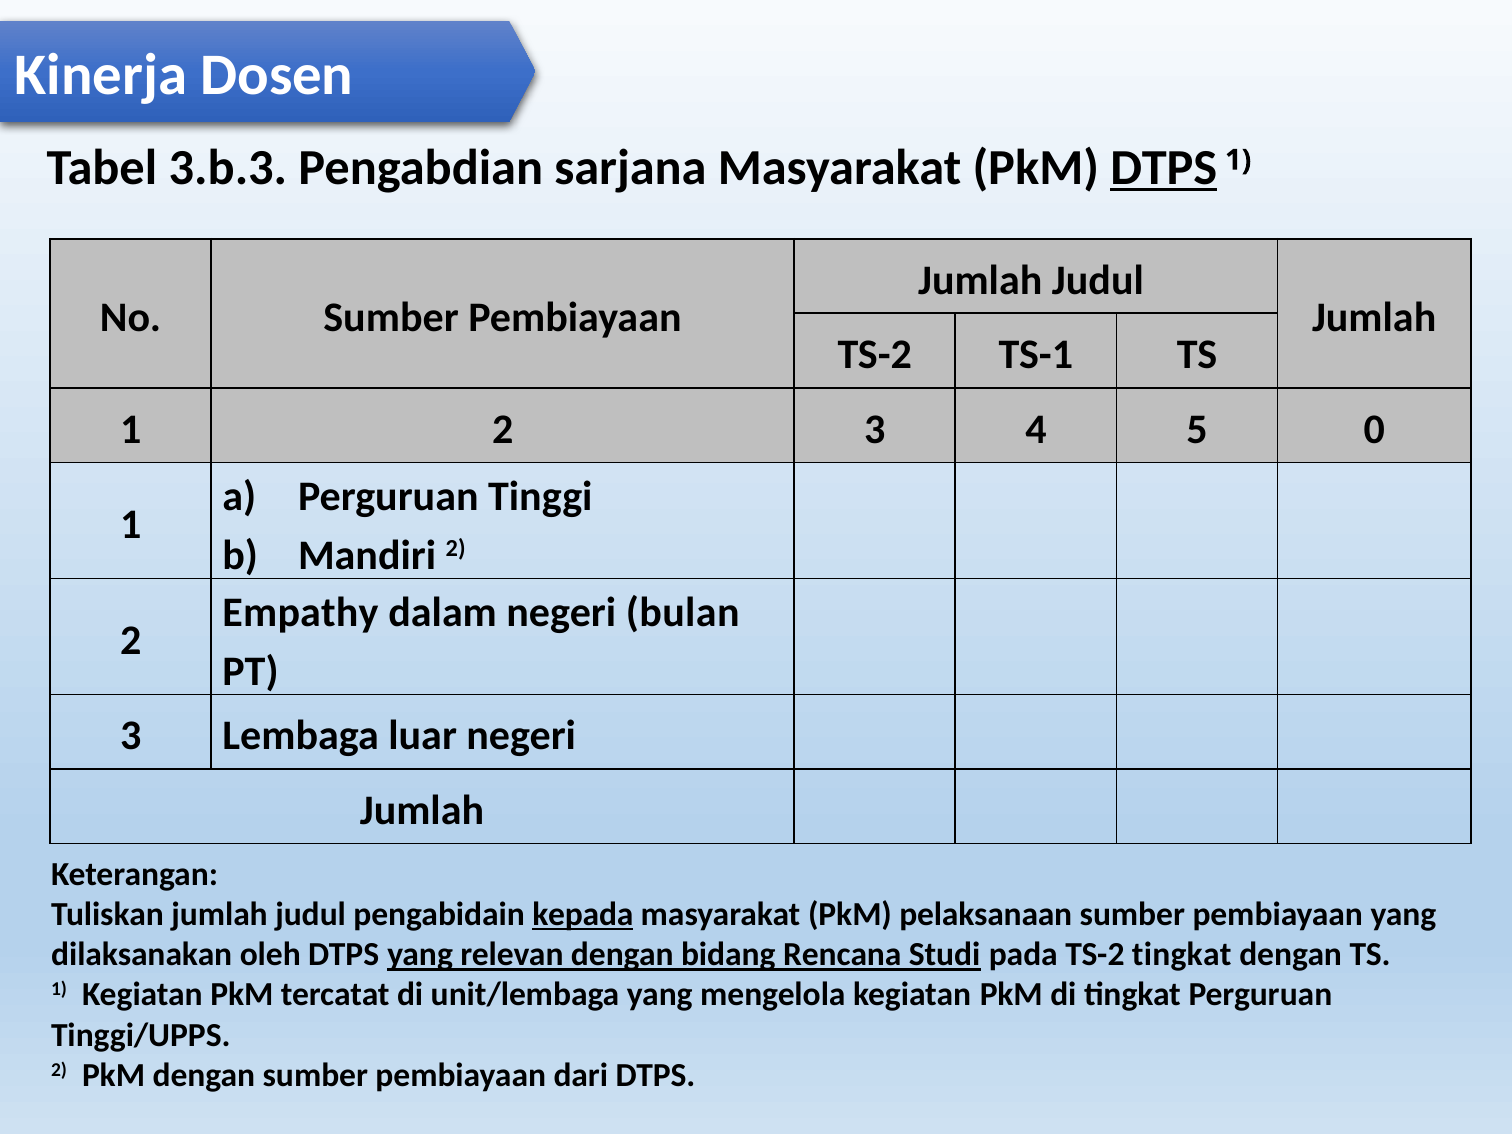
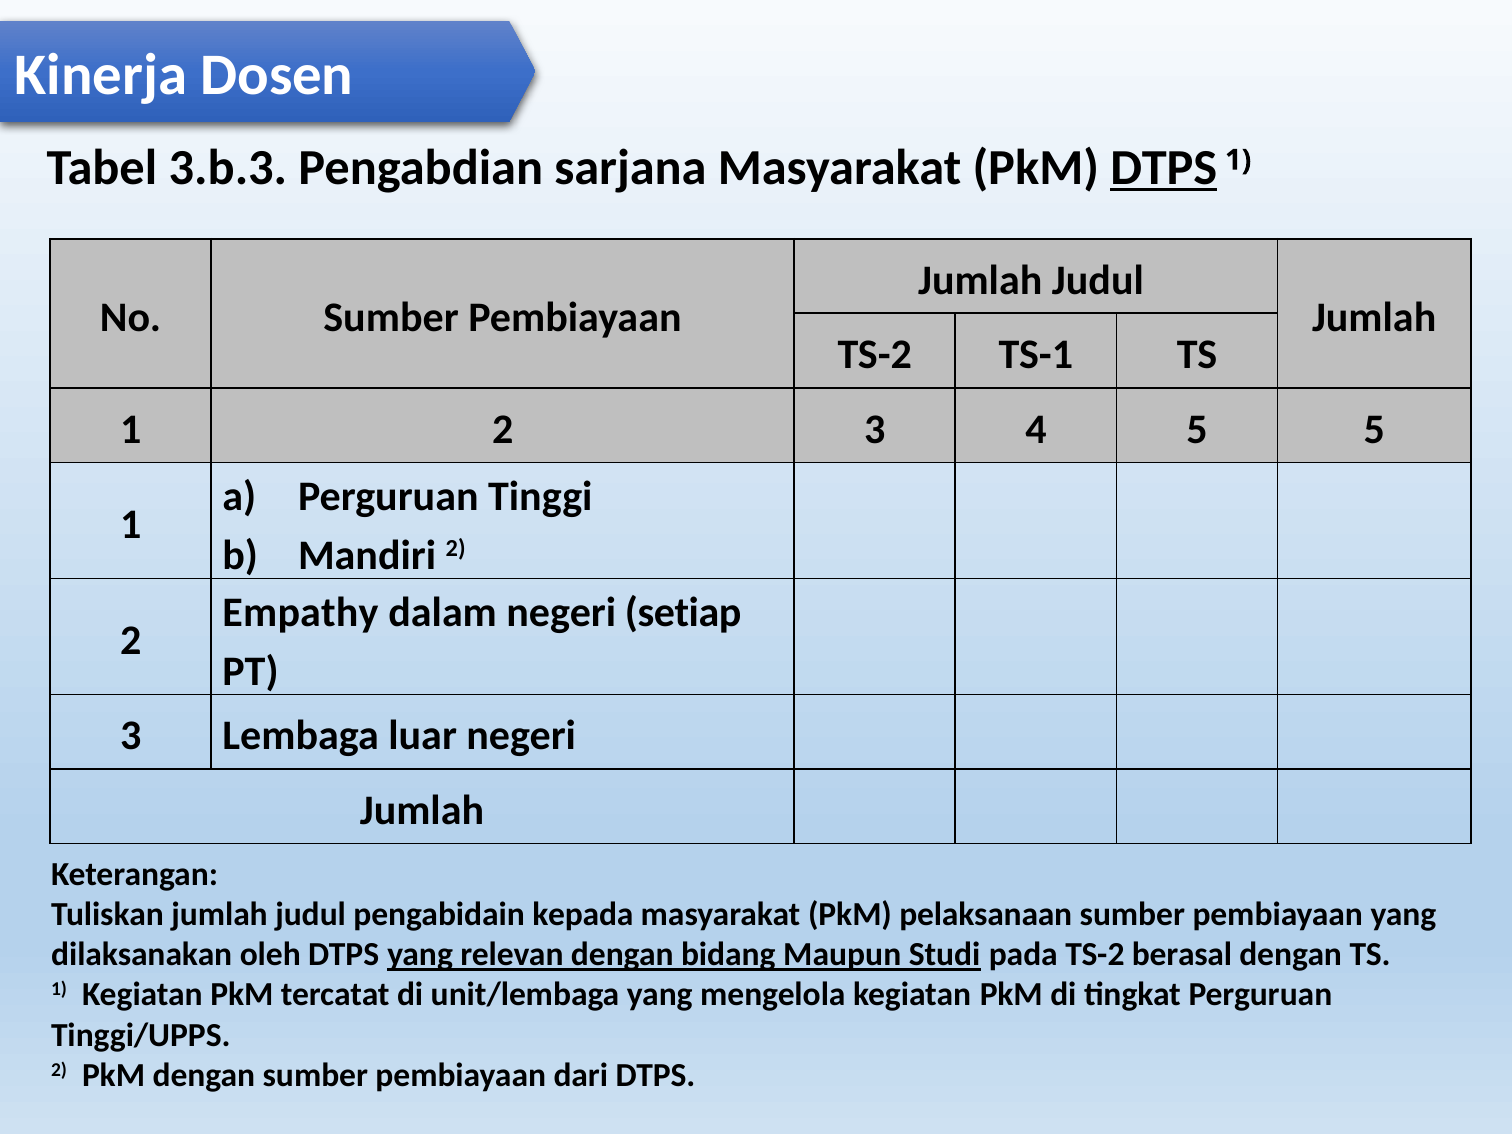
5 0: 0 -> 5 (1374, 429)
bulan: bulan -> setiap (683, 612)
kepada underline: present -> none (583, 914)
Rencana: Rencana -> Maupun (842, 955)
TS-2 tingkat: tingkat -> berasal (1182, 955)
